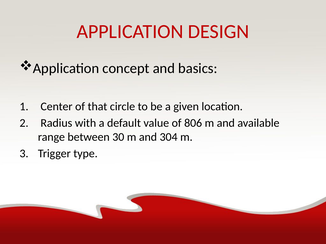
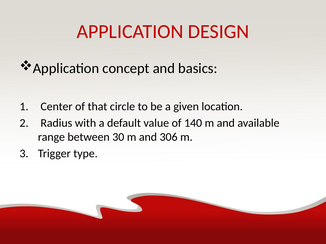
806: 806 -> 140 (193, 123)
304: 304 -> 306 (169, 137)
